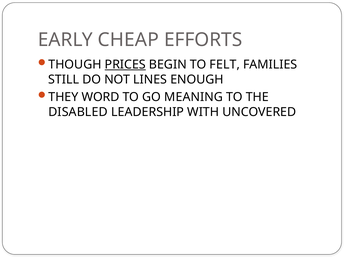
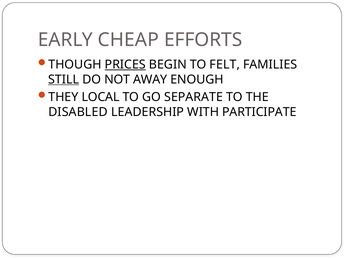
STILL underline: none -> present (64, 79)
LINES: LINES -> AWAY (150, 79)
WORD: WORD -> LOCAL (101, 97)
MEANING: MEANING -> SEPARATE (194, 97)
UNCOVERED: UNCOVERED -> PARTICIPATE (259, 112)
